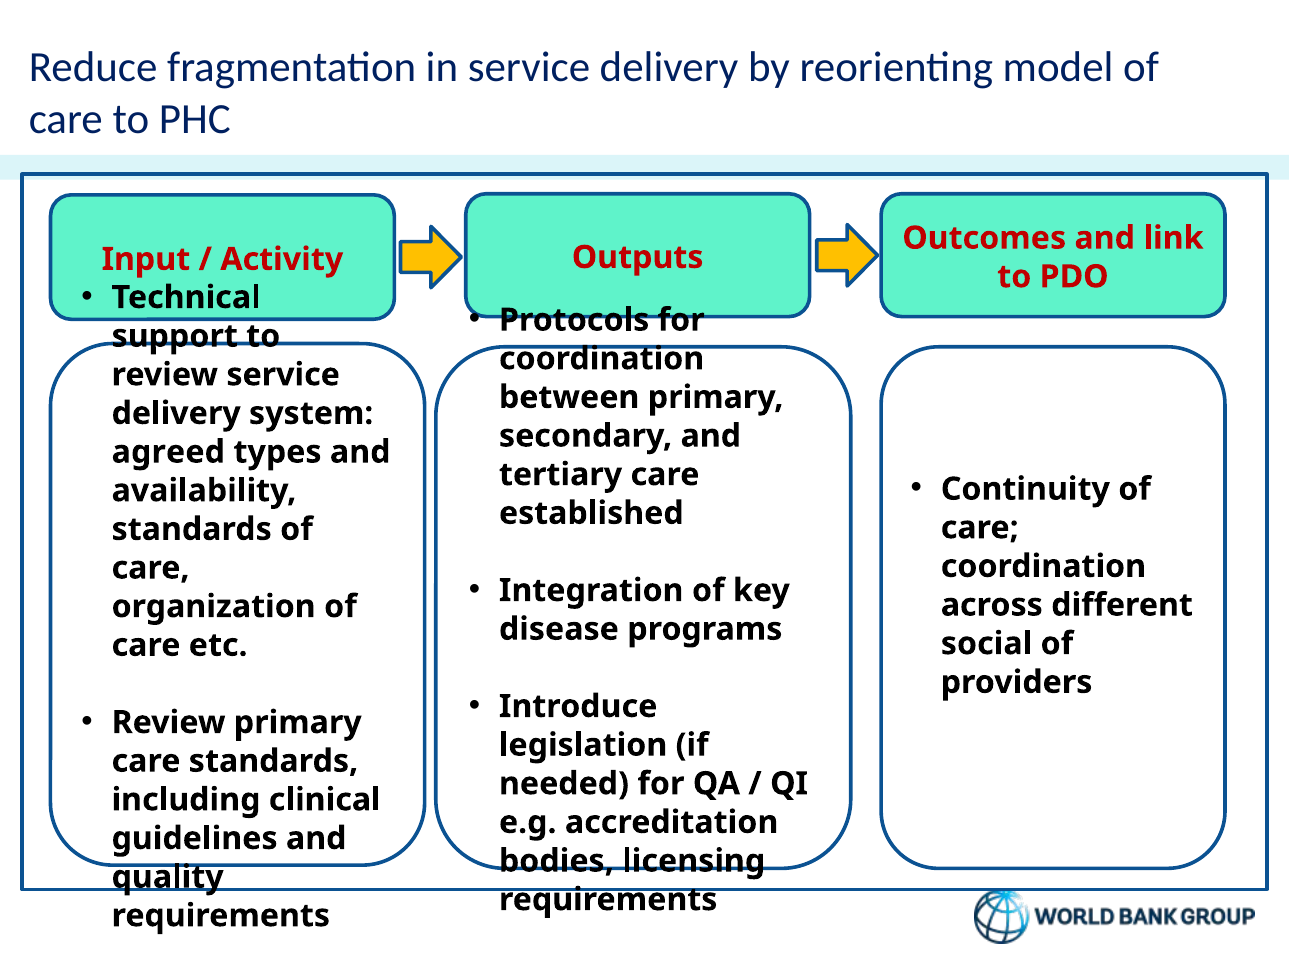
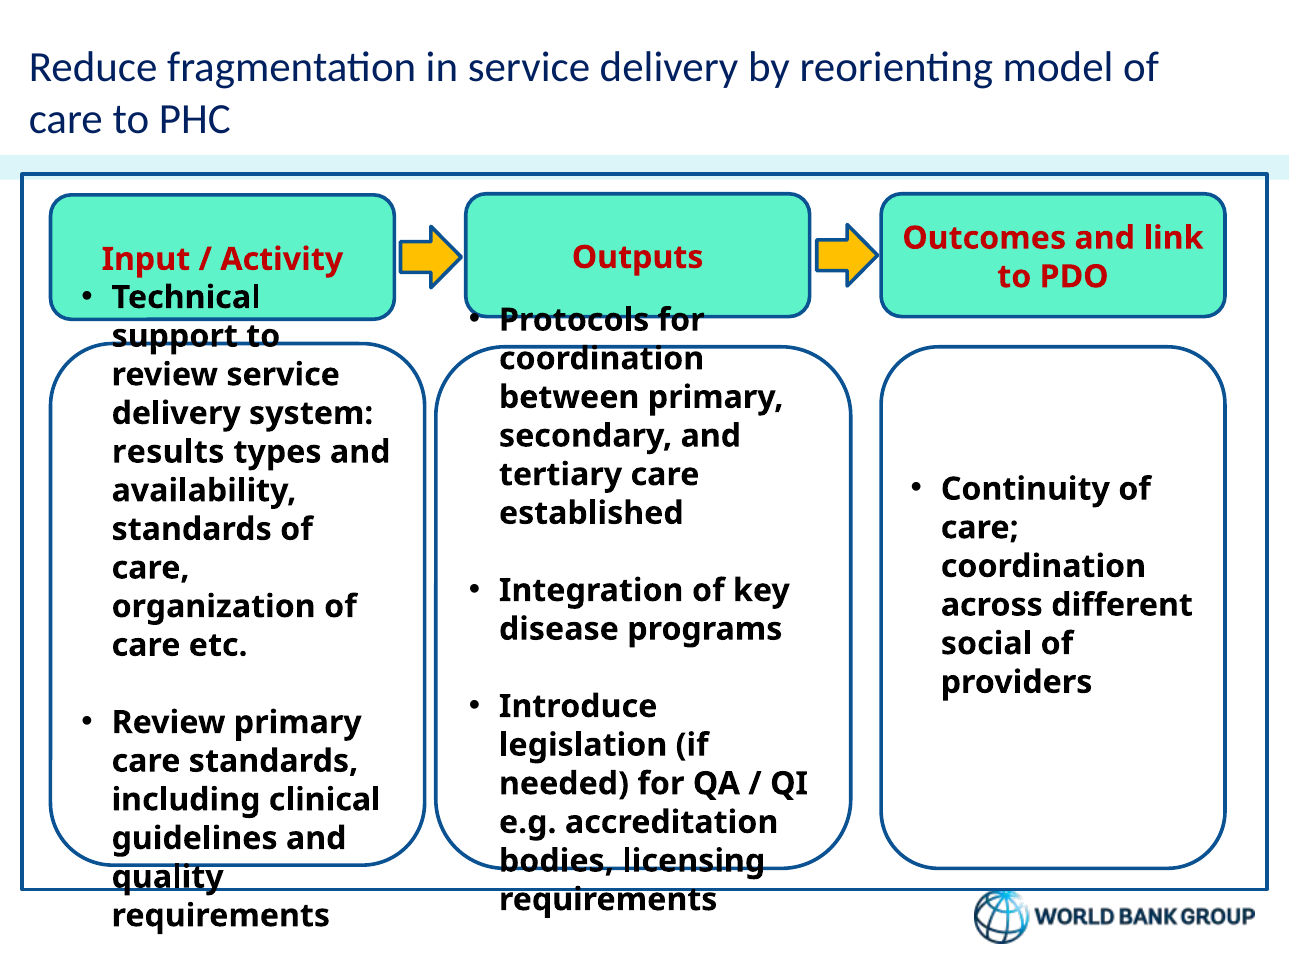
agreed: agreed -> results (168, 452)
